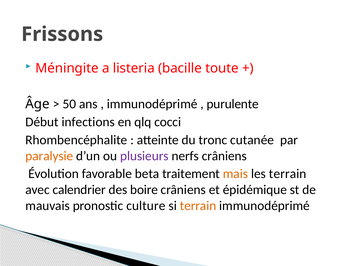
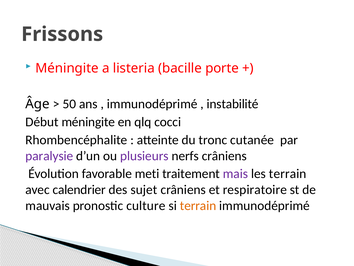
toute: toute -> porte (222, 68)
purulente: purulente -> instabilité (233, 104)
Début infections: infections -> méningite (88, 122)
paralysie colour: orange -> purple (49, 156)
beta: beta -> meti (147, 173)
mais colour: orange -> purple (235, 173)
boire: boire -> sujet (144, 189)
épidémique: épidémique -> respiratoire (255, 189)
